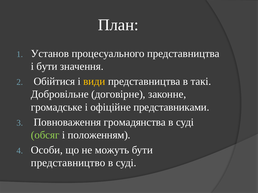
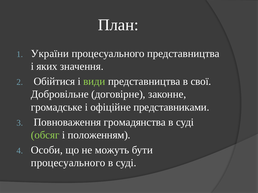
Установ: Установ -> України (50, 54)
і бути: бути -> яких (47, 67)
види colour: yellow -> light green (94, 82)
такі: такі -> свої (201, 82)
представництво: представництво -> процесуального (68, 163)
